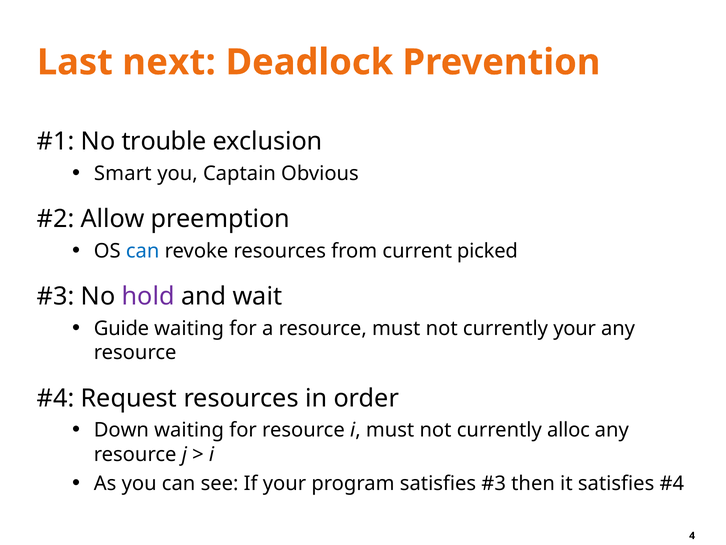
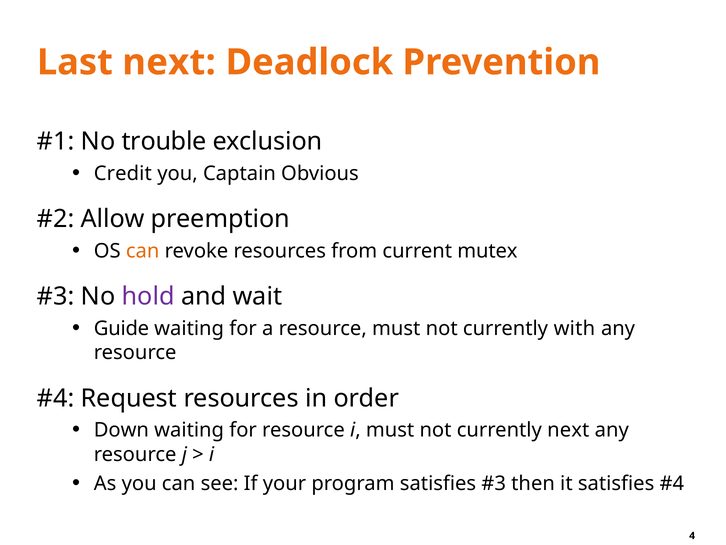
Smart: Smart -> Credit (123, 173)
can colour: blue -> orange (143, 251)
picked: picked -> mutex (487, 251)
currently your: your -> with (574, 328)
currently alloc: alloc -> next (568, 430)
